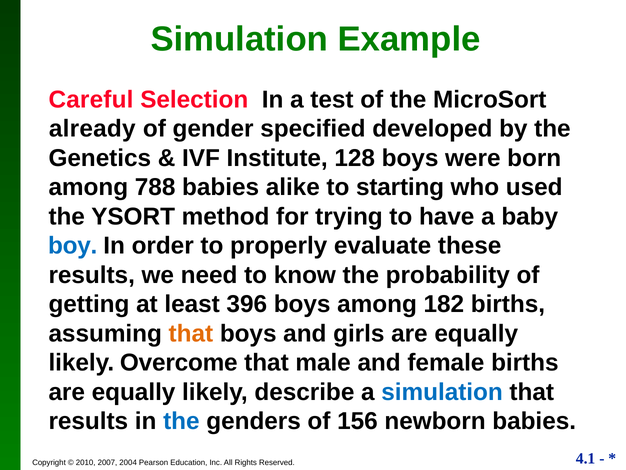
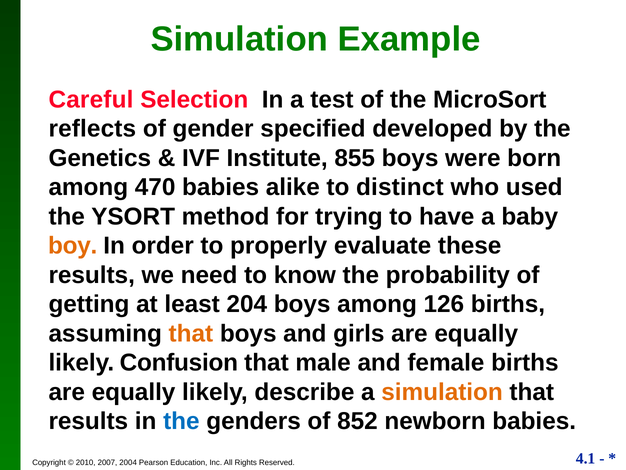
already: already -> reflects (92, 129)
128: 128 -> 855 (355, 158)
788: 788 -> 470 (155, 187)
starting: starting -> distinct (400, 187)
boy colour: blue -> orange (73, 246)
396: 396 -> 204 (247, 304)
182: 182 -> 126 (444, 304)
Overcome: Overcome -> Confusion (179, 362)
simulation colour: blue -> orange (442, 392)
156: 156 -> 852 (357, 421)
